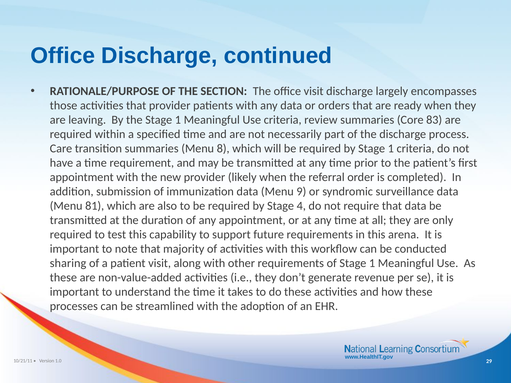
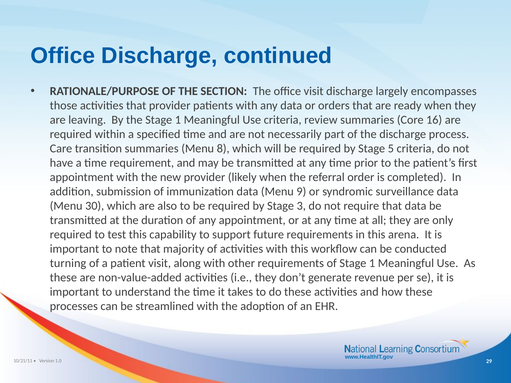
83: 83 -> 16 (434, 120)
by Stage 1: 1 -> 5 (391, 149)
81: 81 -> 30 (95, 206)
4: 4 -> 3 (301, 206)
sharing: sharing -> turning (68, 263)
